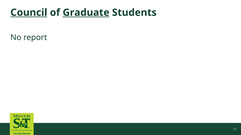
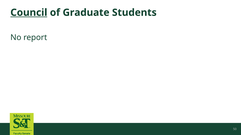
Graduate underline: present -> none (86, 13)
